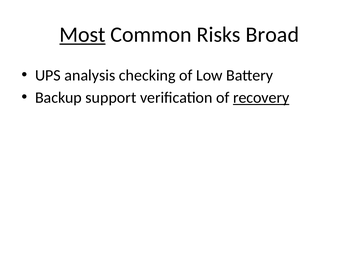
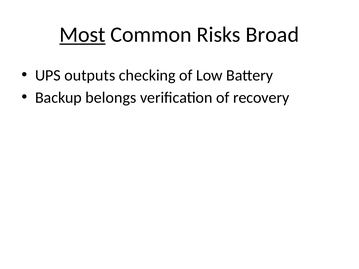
analysis: analysis -> outputs (90, 75)
support: support -> belongs (111, 98)
recovery underline: present -> none (261, 98)
